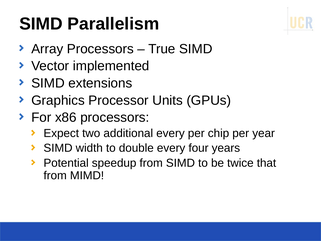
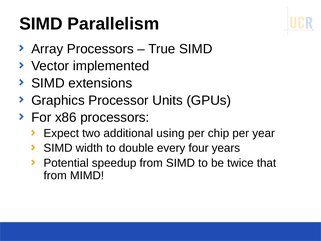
additional every: every -> using (170, 133)
